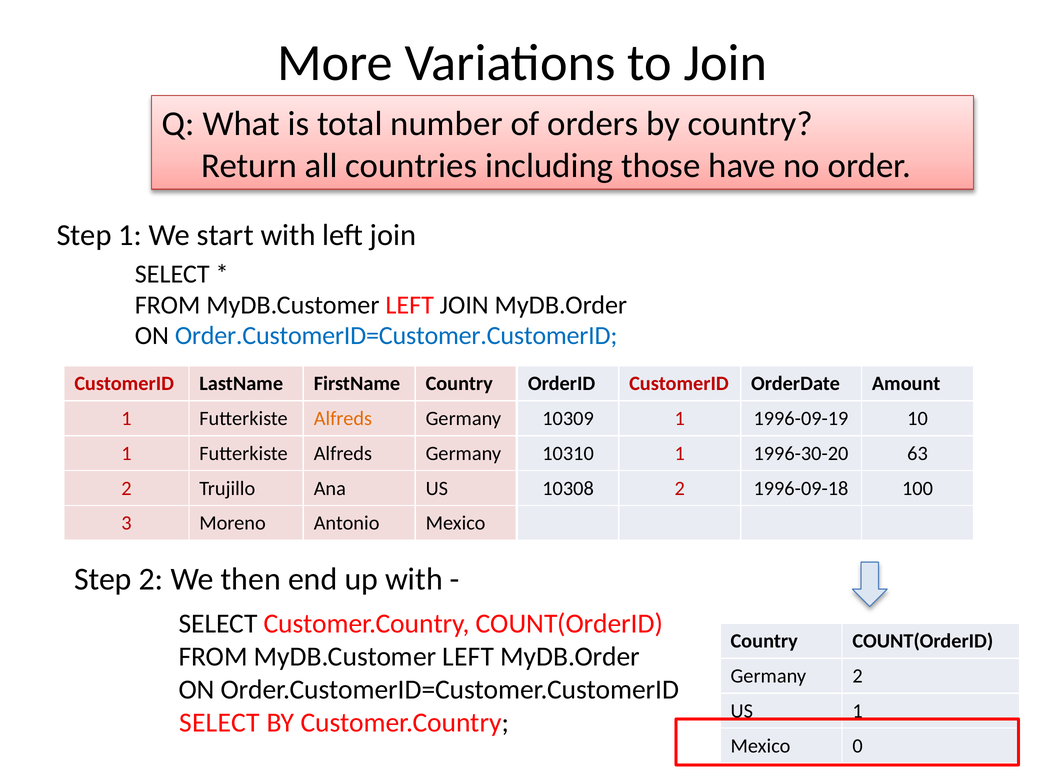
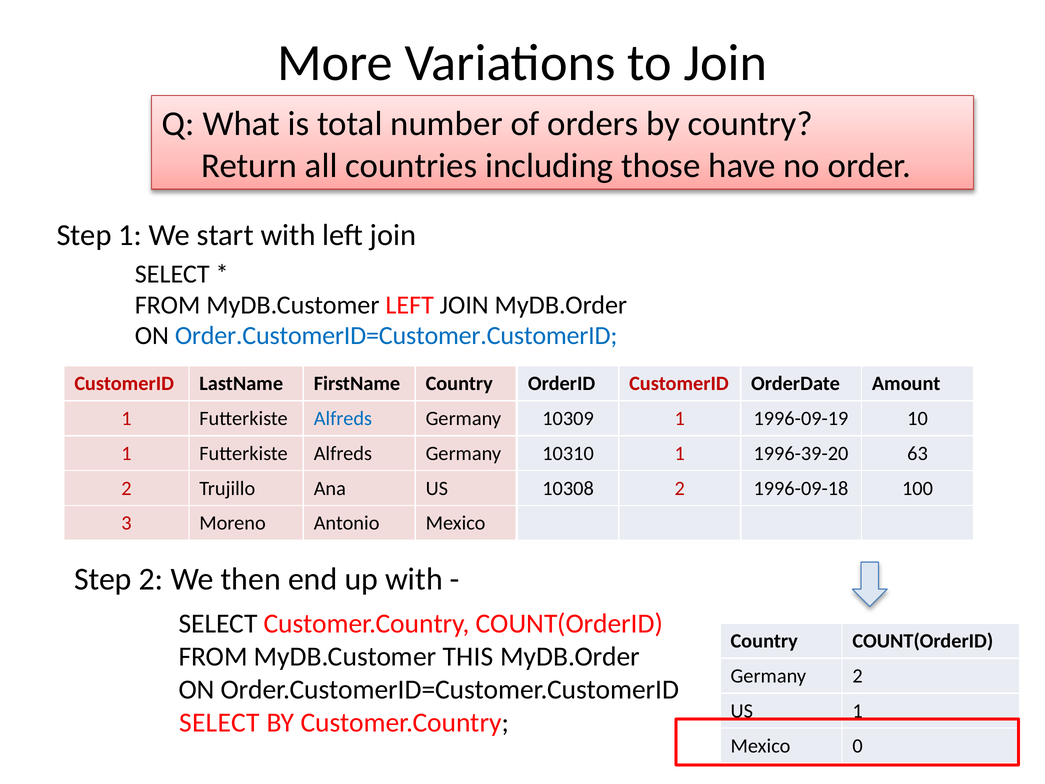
Alfreds colour: orange -> blue (343, 418)
1996-30-20: 1996-30-20 -> 1996-39-20 (801, 453)
LEFT: LEFT -> THIS (468, 656)
